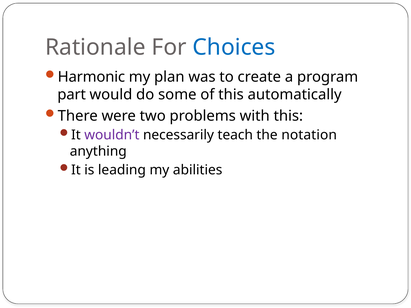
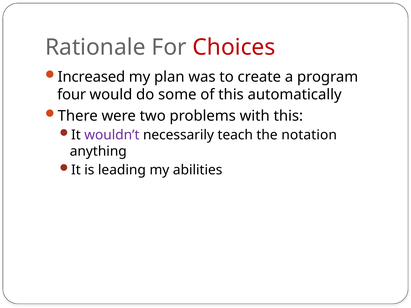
Choices colour: blue -> red (234, 47)
Harmonic: Harmonic -> Increased (91, 77)
part: part -> four (72, 95)
